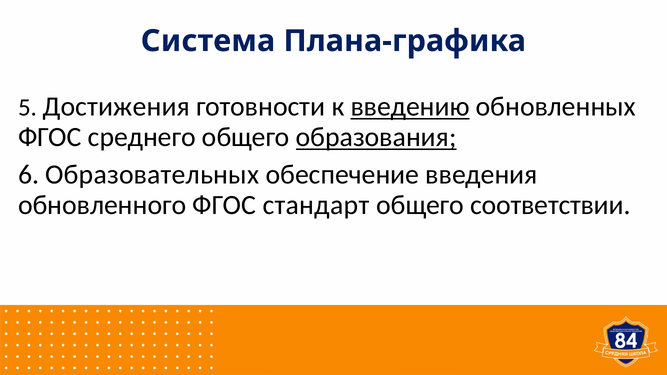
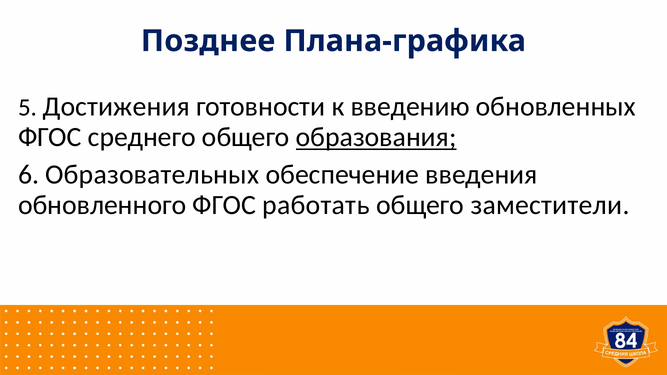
Система: Система -> Позднее (208, 41)
введению underline: present -> none (410, 107)
стандарт: стандарт -> работать (316, 205)
соответствии: соответствии -> заместители (550, 205)
